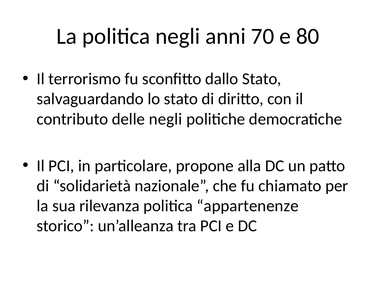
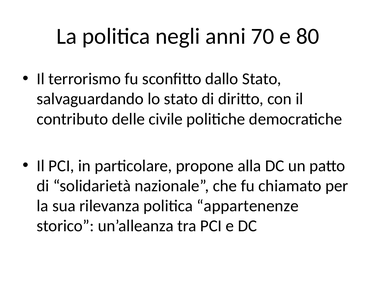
delle negli: negli -> civile (166, 119)
